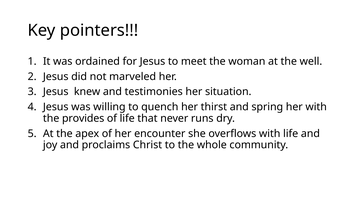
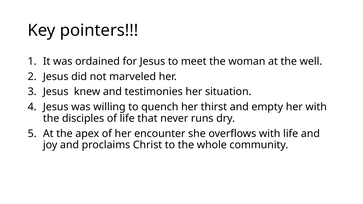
spring: spring -> empty (267, 107)
provides: provides -> disciples (83, 118)
